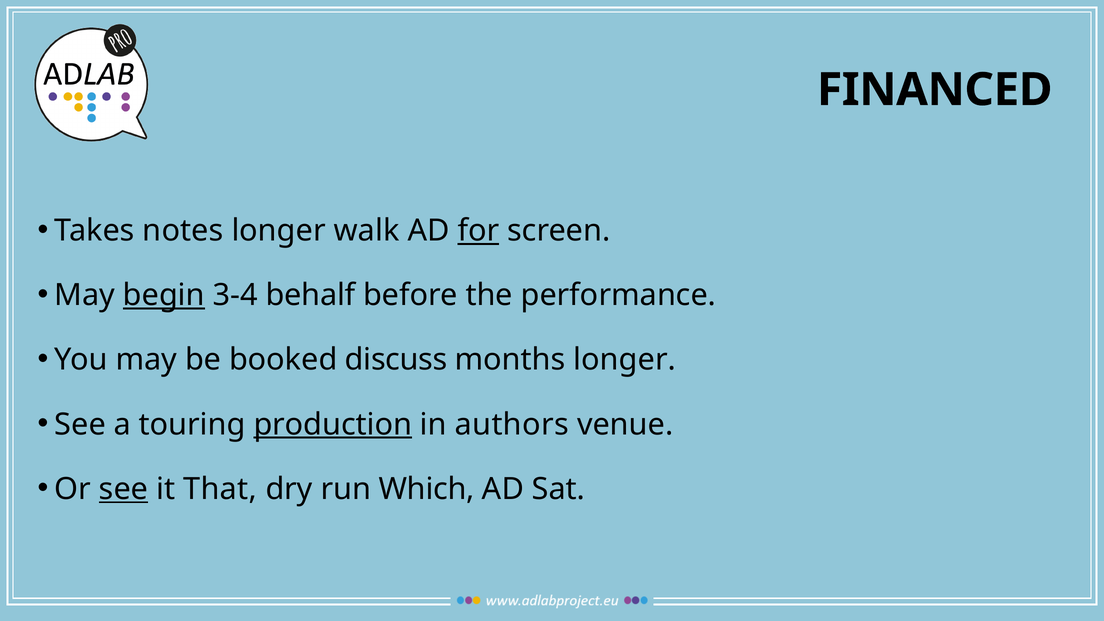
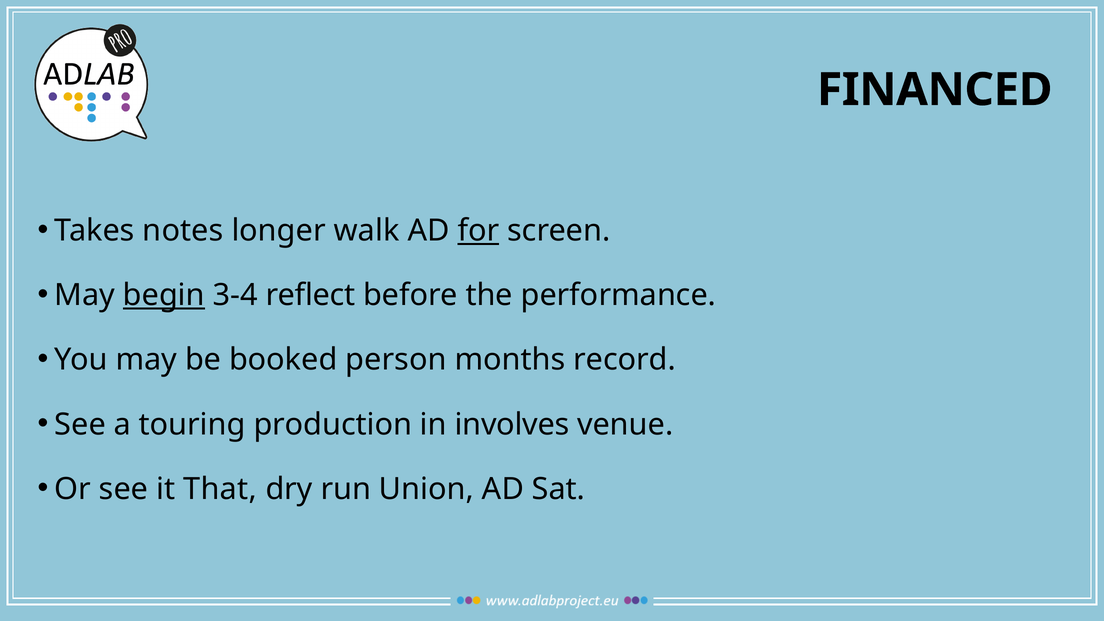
behalf: behalf -> reflect (310, 295)
discuss: discuss -> person (396, 360)
months longer: longer -> record (625, 360)
production underline: present -> none (333, 424)
authors: authors -> involves (512, 424)
see underline: present -> none (124, 489)
Which: Which -> Union (426, 489)
